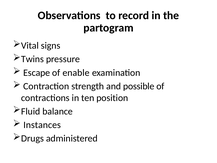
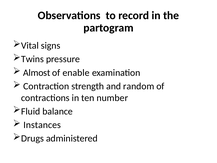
Escape: Escape -> Almost (37, 73)
possible: possible -> random (139, 86)
position: position -> number (112, 98)
